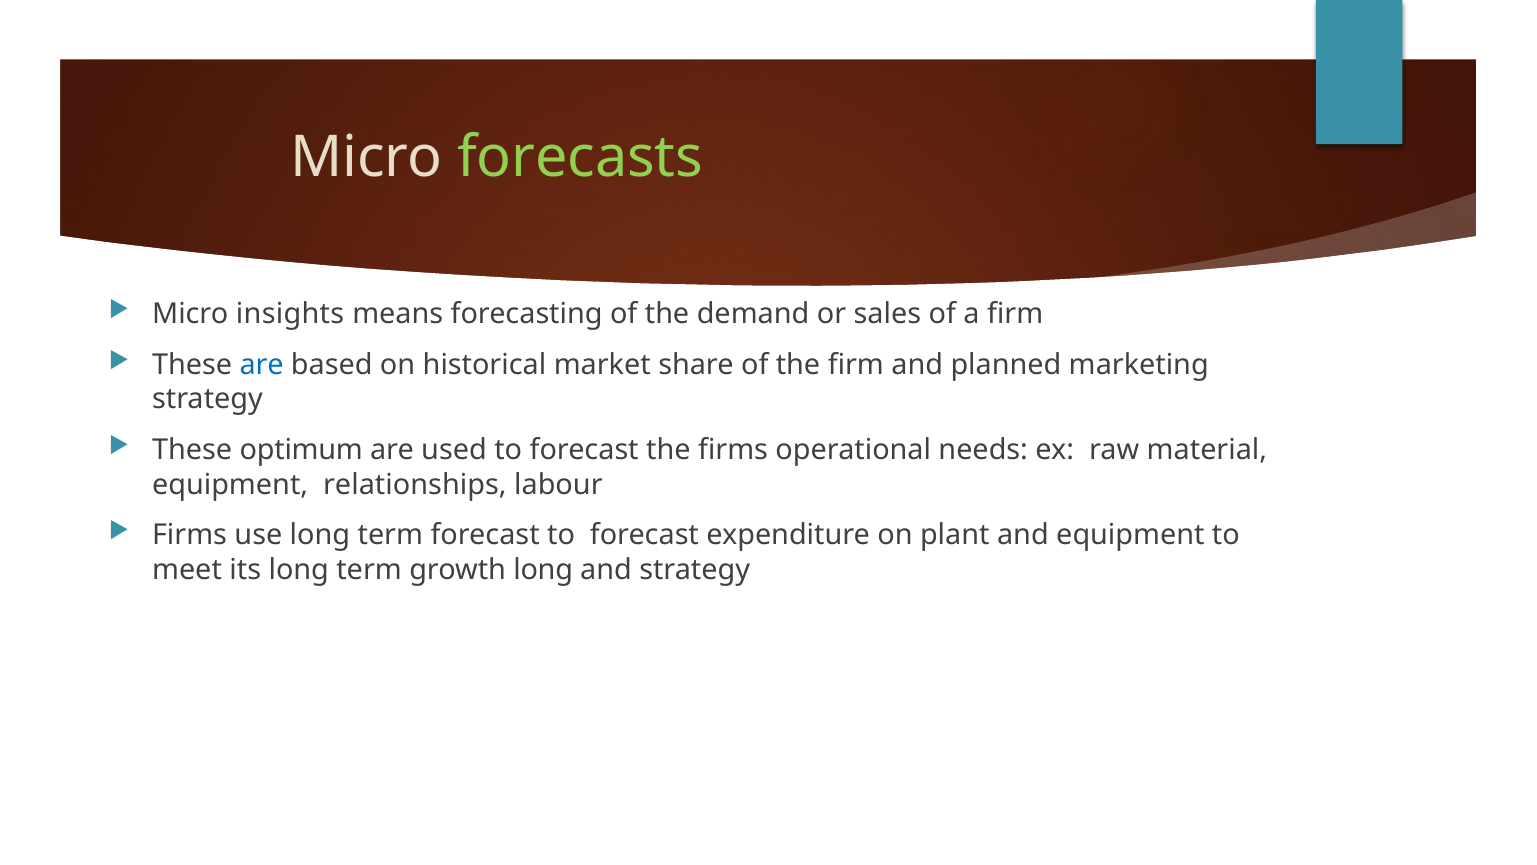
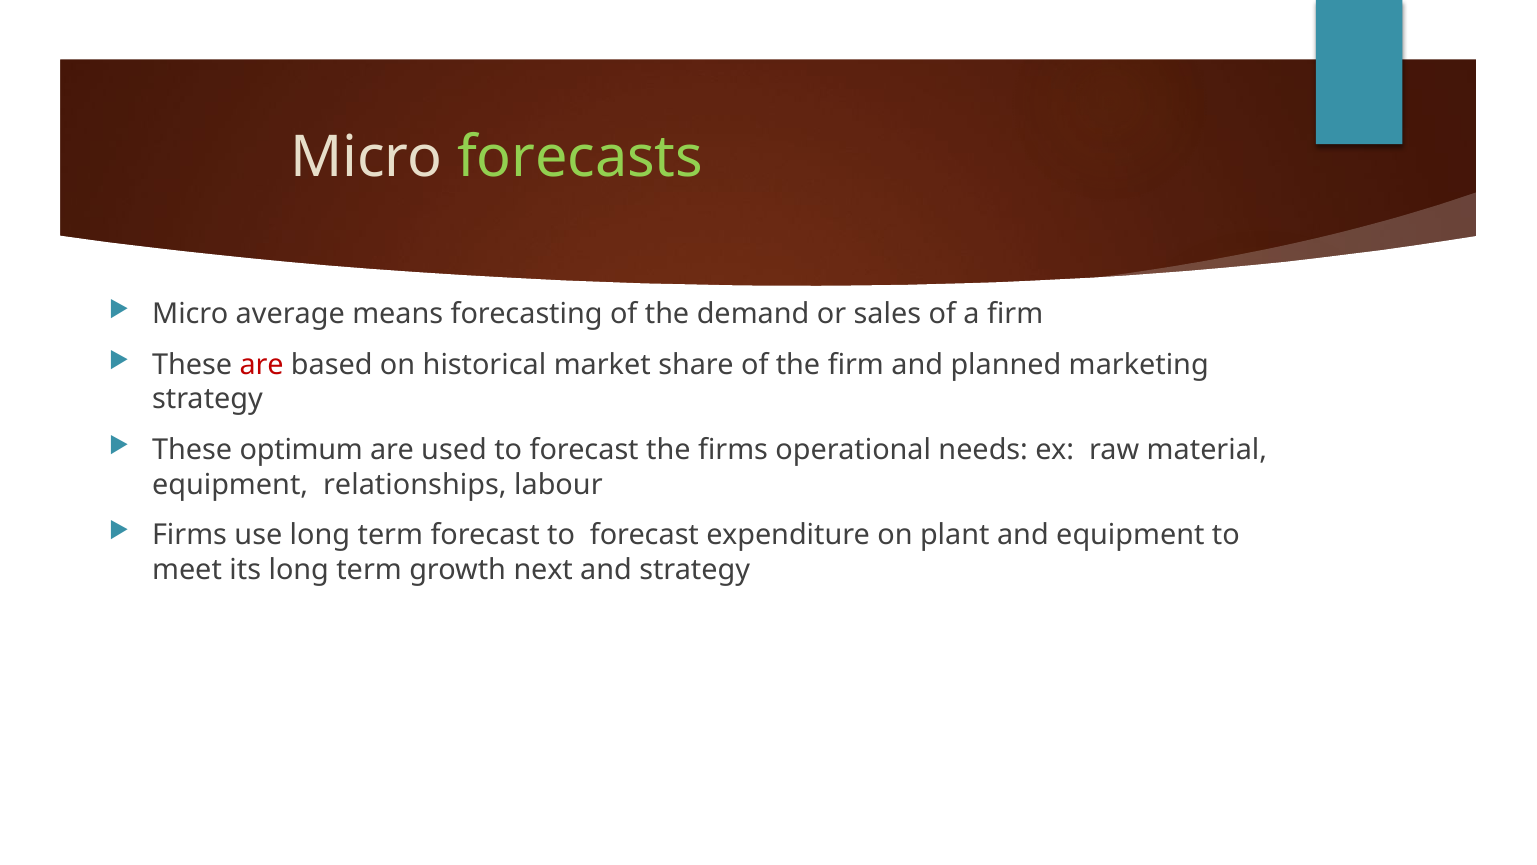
insights: insights -> average (290, 314)
are colour: blue -> red (262, 365)
growth long: long -> next (543, 570)
